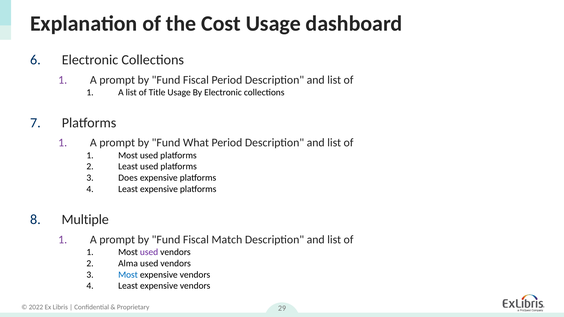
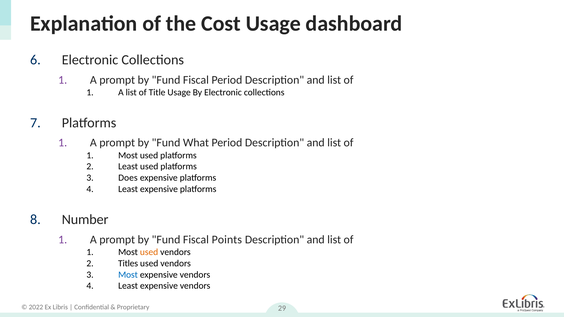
Multiple: Multiple -> Number (85, 220)
Match: Match -> Points (227, 240)
used colour: purple -> orange (149, 252)
Alma: Alma -> Titles (128, 264)
